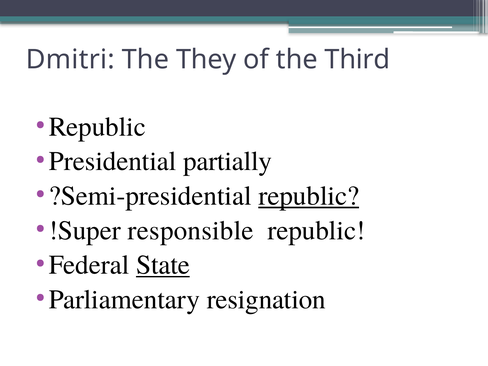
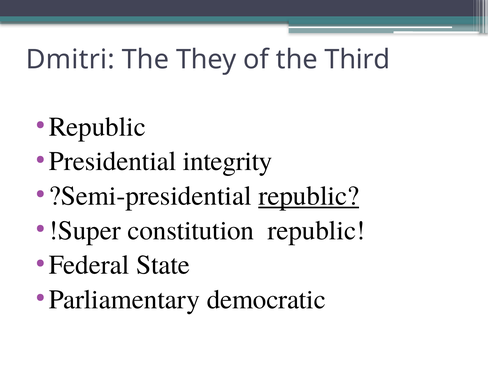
partially: partially -> integrity (228, 161)
responsible: responsible -> constitution (191, 230)
State underline: present -> none (163, 265)
resignation: resignation -> democratic (266, 300)
